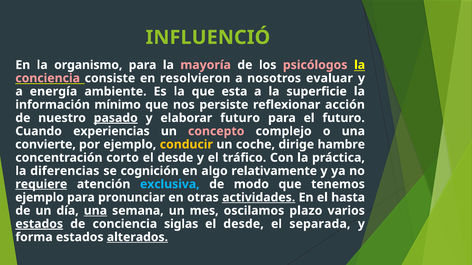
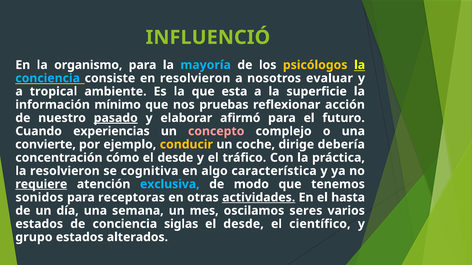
mayoría colour: pink -> light blue (206, 65)
psicólogos colour: pink -> yellow (315, 65)
conciencia colour: pink -> light blue (48, 78)
energía: energía -> tropical (54, 92)
persiste: persiste -> pruebas (224, 105)
elaborar futuro: futuro -> afirmó (240, 118)
hambre: hambre -> debería (341, 145)
corto: corto -> cómo (123, 158)
la diferencias: diferencias -> resolvieron (65, 171)
cognición: cognición -> cognitiva (150, 171)
relativamente: relativamente -> característica (274, 171)
ejemplo: ejemplo -> sonidos (39, 198)
pronunciar: pronunciar -> receptoras (132, 198)
una underline: present -> none (95, 211)
plazo: plazo -> seres (306, 211)
estados underline: present -> none (39, 224)
separada: separada -> científico (320, 224)
forma: forma -> grupo (34, 238)
alterados underline: present -> none (137, 238)
